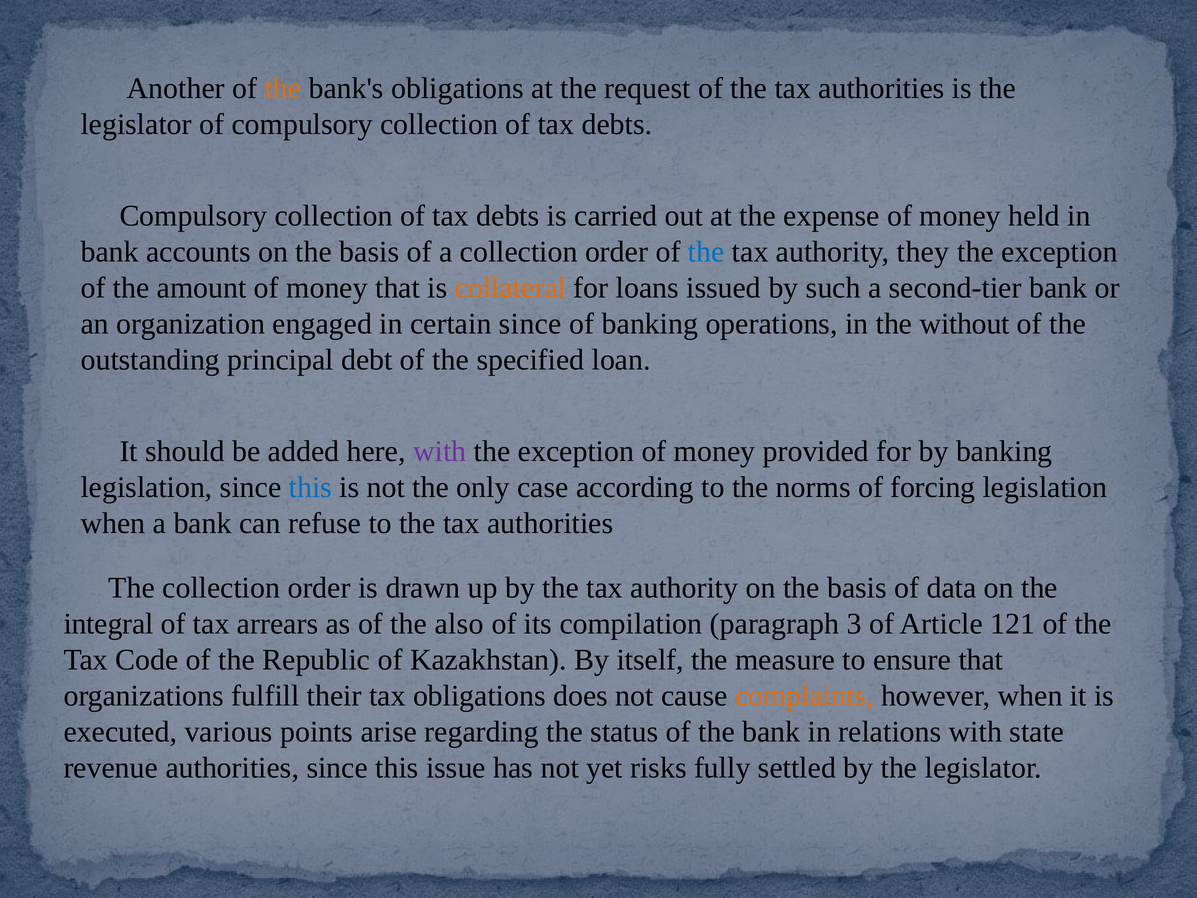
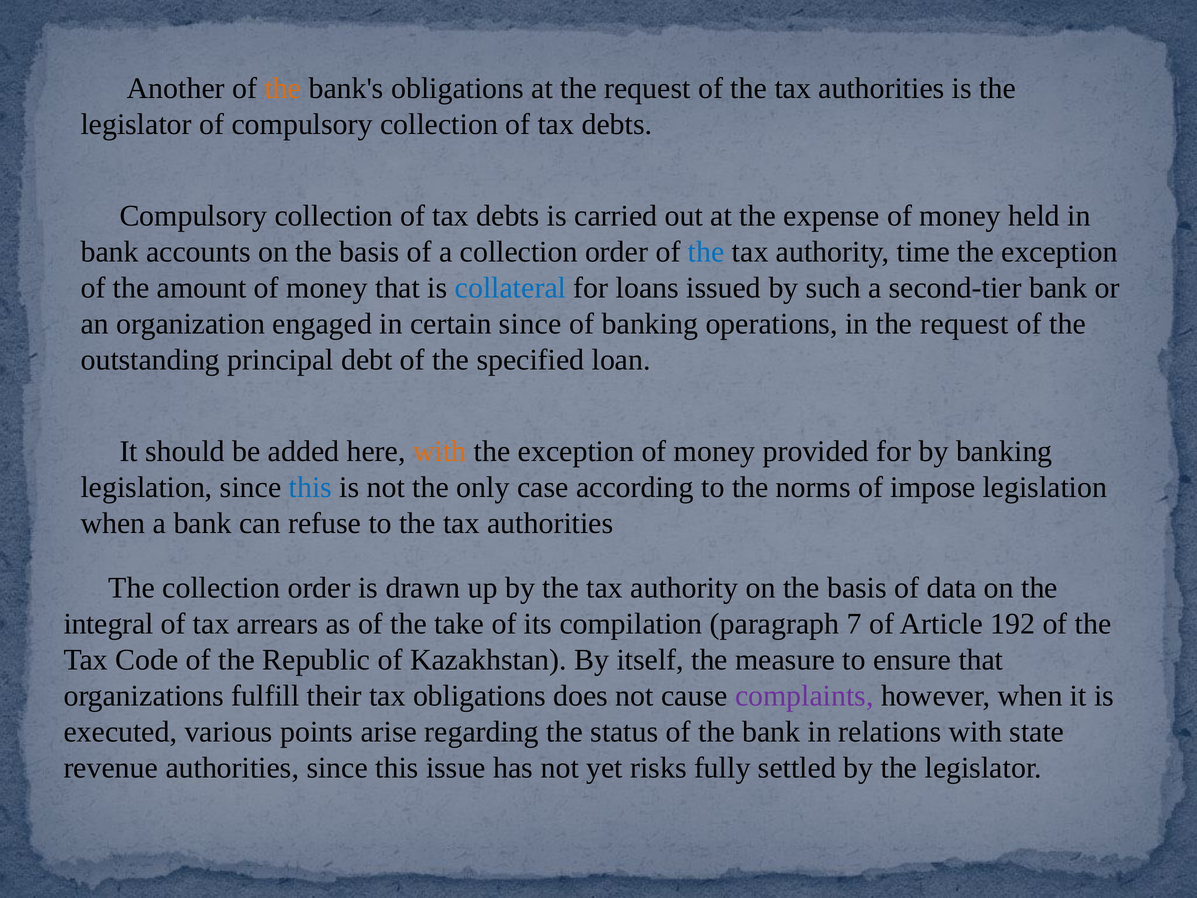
they: they -> time (923, 252)
collateral colour: orange -> blue (510, 288)
in the without: without -> request (964, 324)
with colour: purple -> orange (440, 451)
forcing: forcing -> impose (933, 487)
also: also -> take (459, 624)
3: 3 -> 7 (854, 624)
121: 121 -> 192 (1013, 624)
complaints colour: orange -> purple (804, 696)
